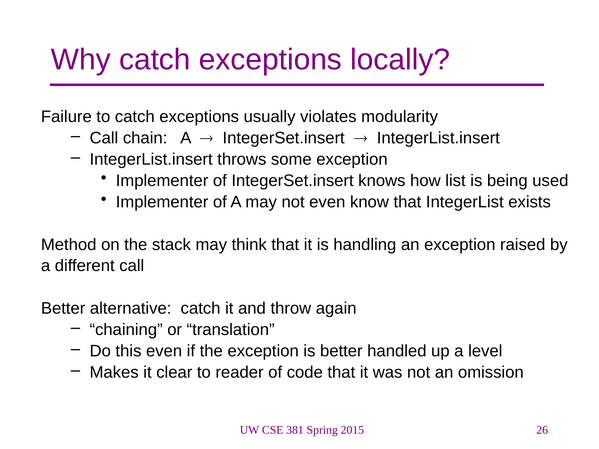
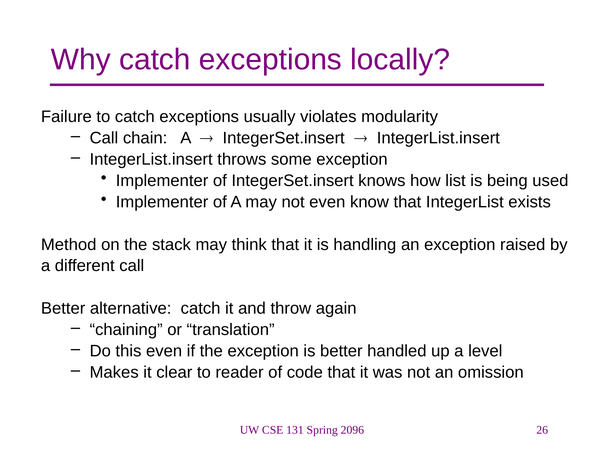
381: 381 -> 131 (295, 430)
2015: 2015 -> 2096 (352, 430)
